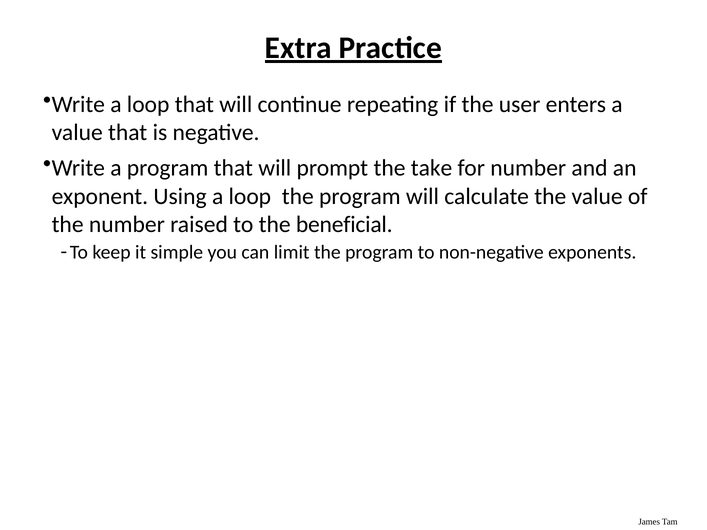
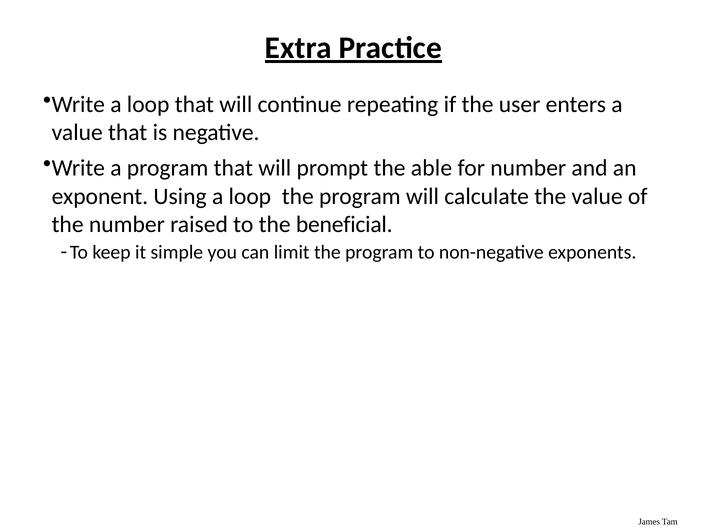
take: take -> able (431, 168)
